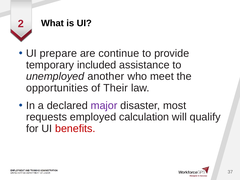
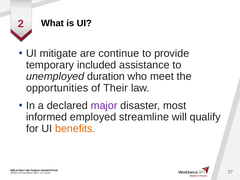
prepare: prepare -> mitigate (58, 53)
another: another -> duration (106, 76)
requests: requests -> informed (47, 117)
calculation: calculation -> streamline (144, 117)
benefits colour: red -> orange (75, 129)
